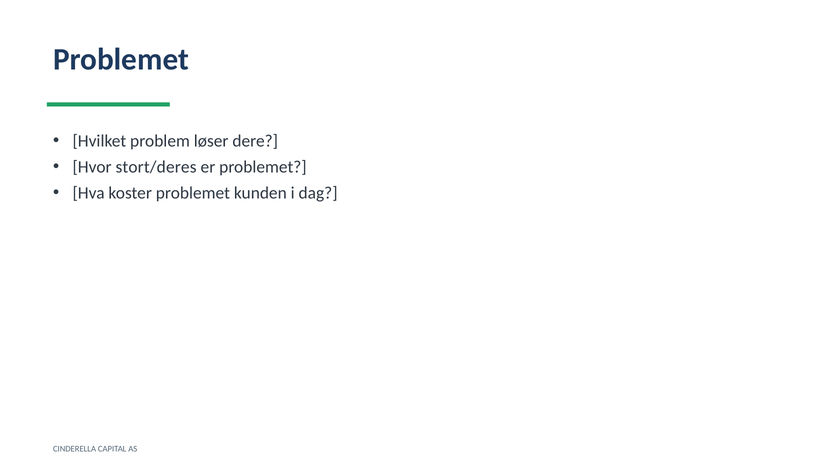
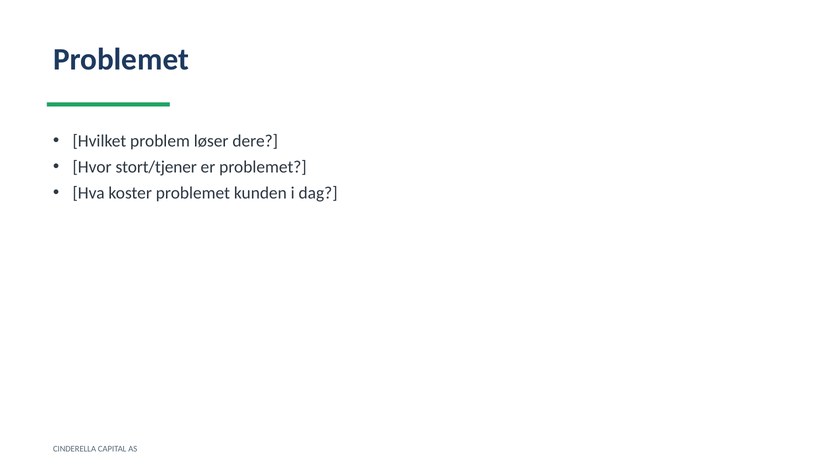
stort/deres: stort/deres -> stort/tjener (156, 167)
